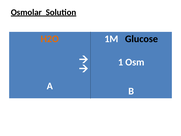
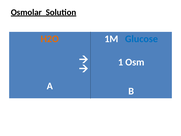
Glucose colour: black -> blue (142, 39)
